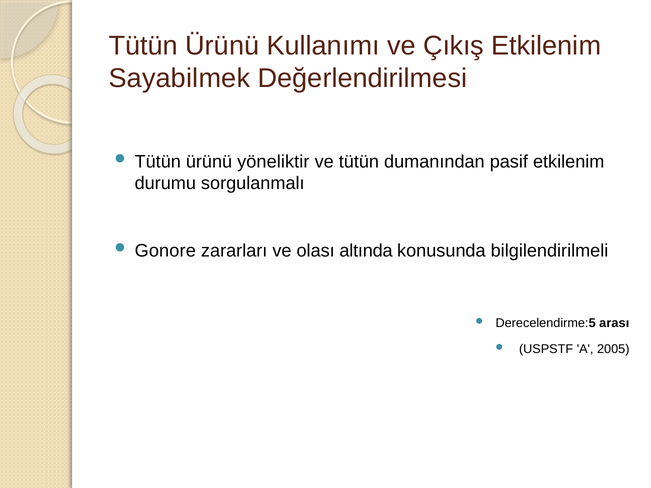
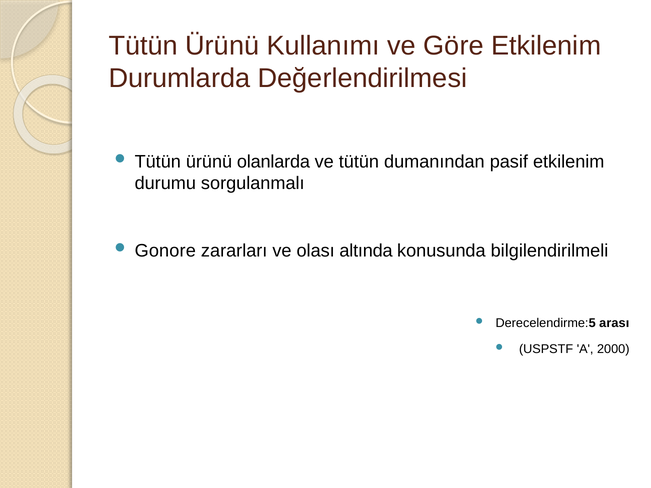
Çıkış: Çıkış -> Göre (453, 46)
Sayabilmek: Sayabilmek -> Durumlarda (179, 78)
yöneliktir: yöneliktir -> olanlarda (273, 162)
2005: 2005 -> 2000 (613, 349)
